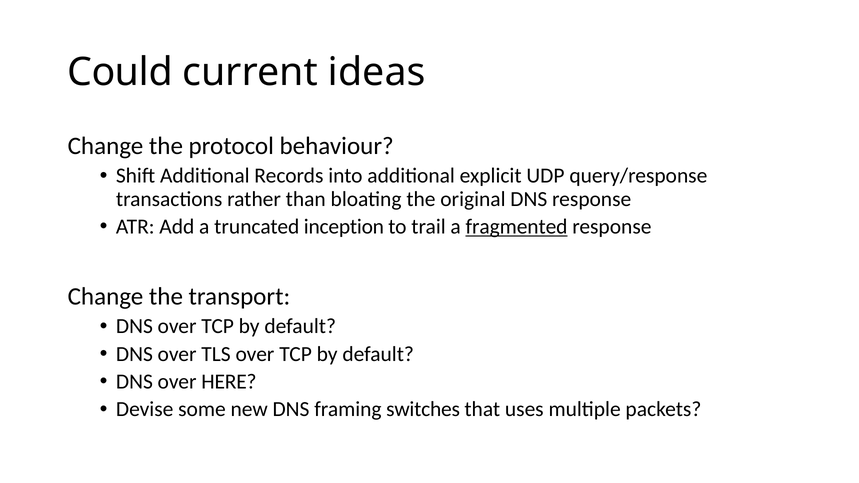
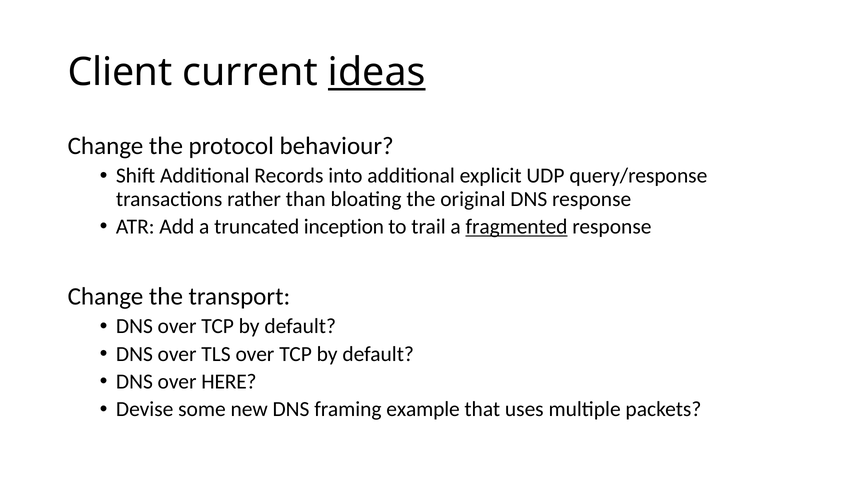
Could: Could -> Client (120, 72)
ideas underline: none -> present (377, 72)
switches: switches -> example (423, 409)
